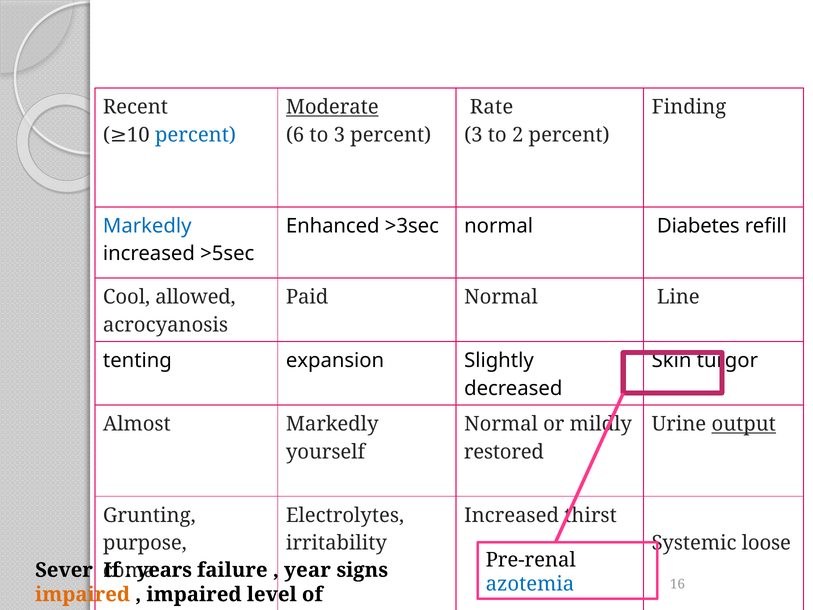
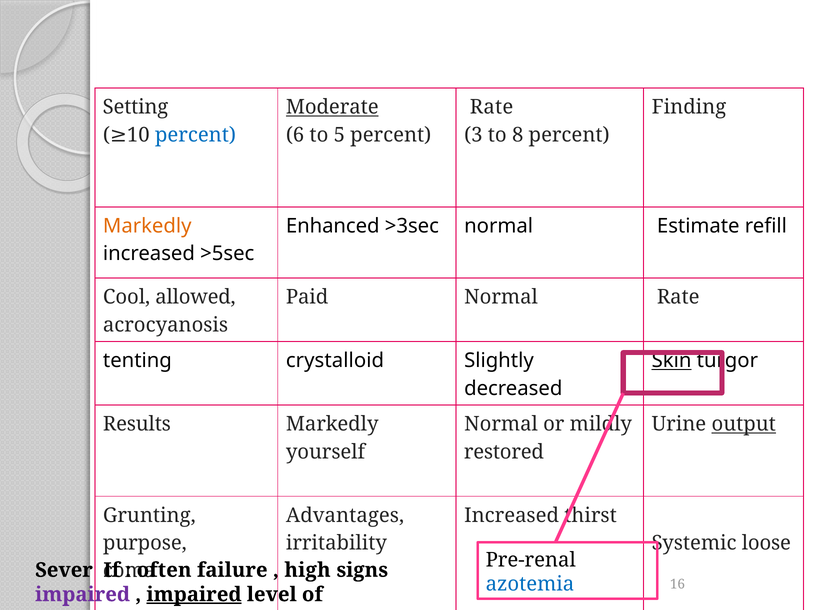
Recent: Recent -> Setting (136, 107)
to 3: 3 -> 5 (339, 135)
2: 2 -> 8 (518, 135)
Markedly colour: blue -> orange (147, 226)
Diabetes: Diabetes -> Estimate (698, 226)
Normal Line: Line -> Rate (678, 297)
expansion: expansion -> crystalloid (335, 360)
Skin underline: none -> present (672, 360)
Almost: Almost -> Results (137, 424)
Electrolytes: Electrolytes -> Advantages (345, 515)
years: years -> often (164, 570)
year: year -> high (308, 570)
impaired colour: orange -> purple (83, 594)
impaired underline: none -> present (194, 594)
